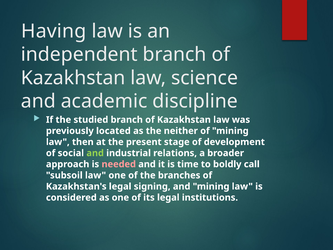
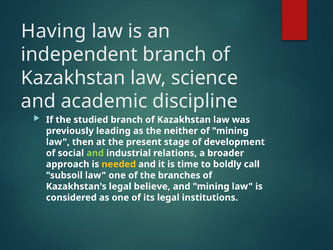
located: located -> leading (113, 131)
needed colour: pink -> yellow (119, 164)
signing: signing -> believe (152, 186)
